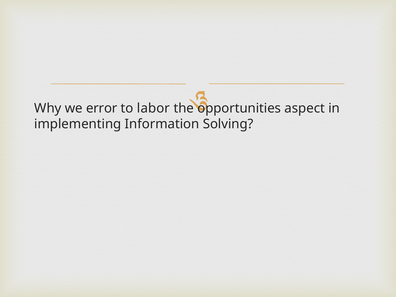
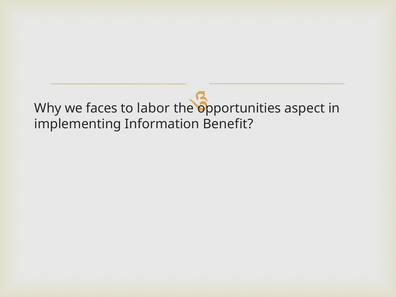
error: error -> faces (102, 108)
Solving: Solving -> Benefit (228, 124)
